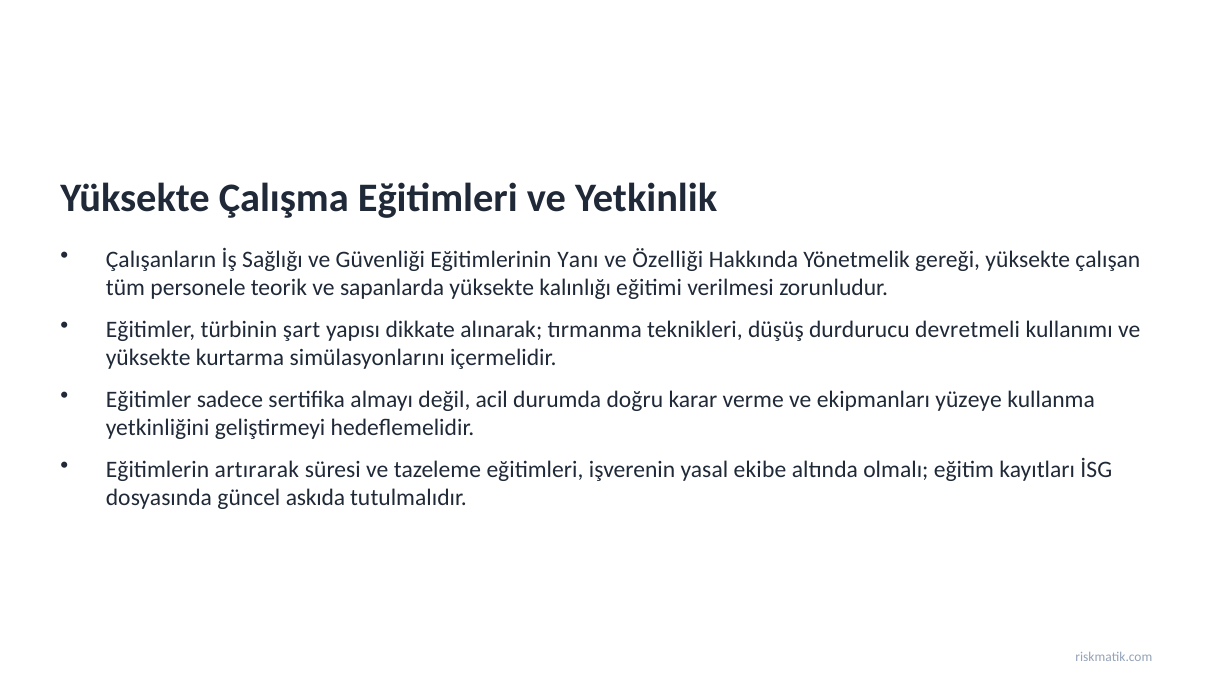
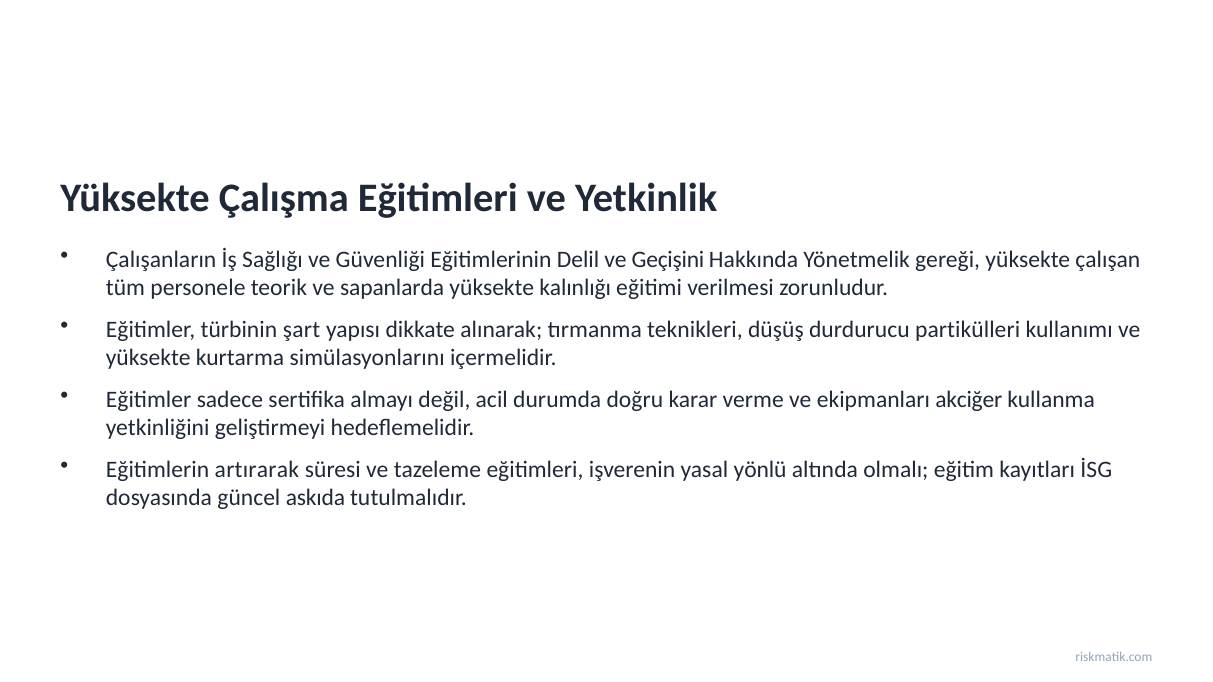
Yanı: Yanı -> Delil (578, 259)
Özelliği: Özelliği -> Geçişini (668, 259)
devretmeli: devretmeli -> partikülleri (968, 330)
yüzeye: yüzeye -> akciğer (969, 400)
ekibe: ekibe -> yönlü (760, 470)
